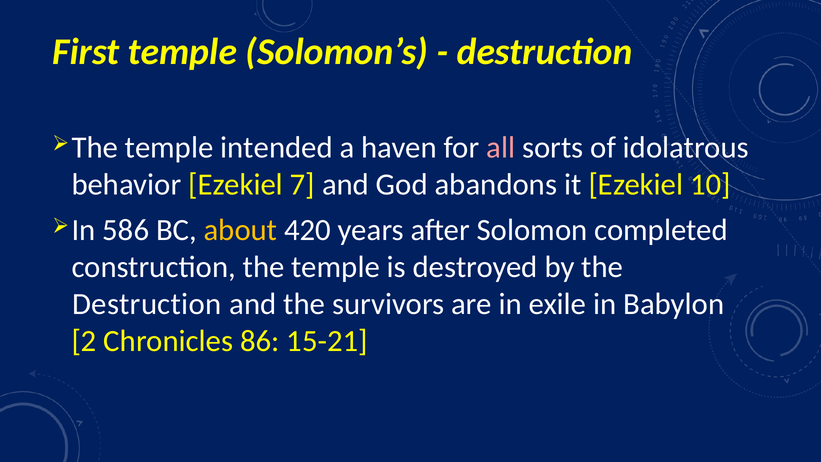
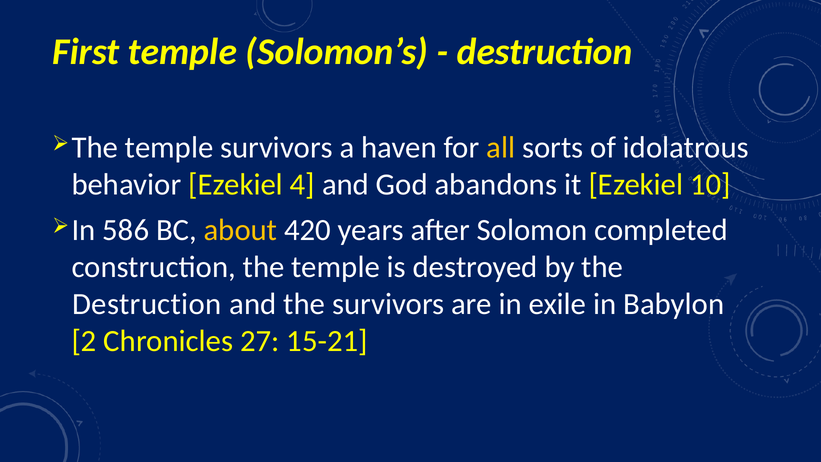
temple intended: intended -> survivors (277, 148)
all colour: pink -> yellow (501, 148)
7: 7 -> 4 (302, 185)
86: 86 -> 27 (260, 341)
